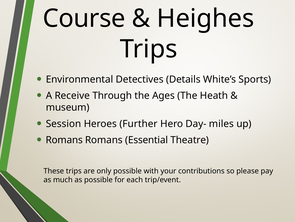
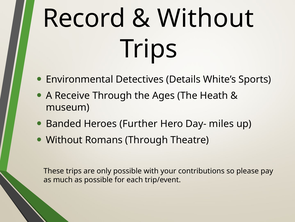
Course: Course -> Record (84, 18)
Heighes: Heighes -> Without (205, 18)
Session: Session -> Banded (64, 123)
Romans: Romans -> Without (64, 140)
Romans Essential: Essential -> Through (147, 140)
